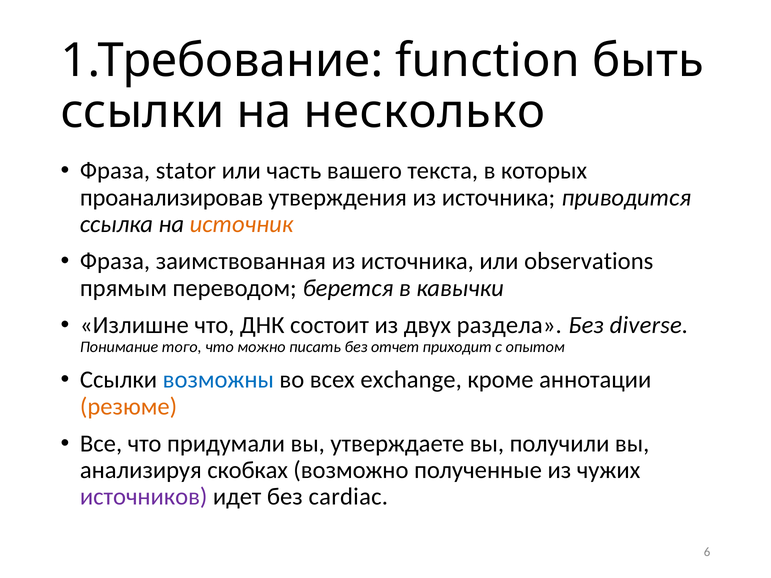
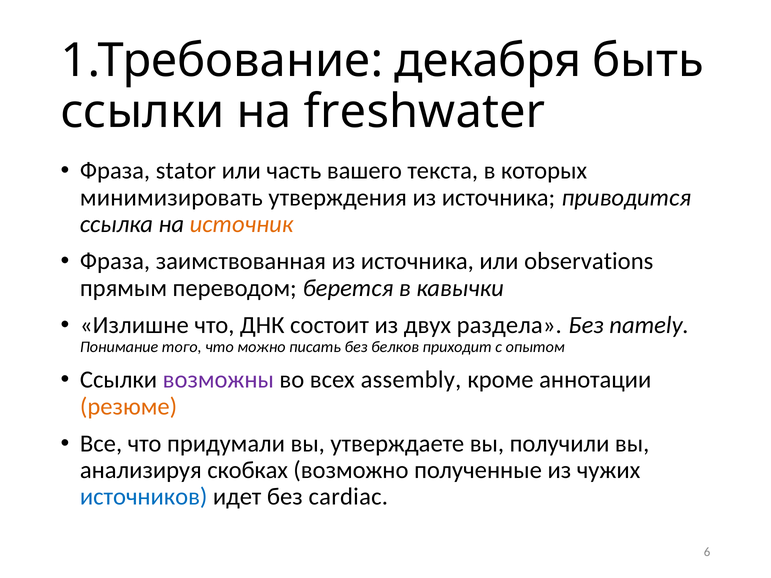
function: function -> декабря (488, 61)
несколько: несколько -> freshwater (425, 112)
проанализировав: проанализировав -> минимизировать (171, 198)
diverse: diverse -> namely (649, 325)
отчет: отчет -> белков (395, 347)
возможны colour: blue -> purple (218, 380)
exchange: exchange -> assembly (411, 380)
источников colour: purple -> blue (144, 497)
